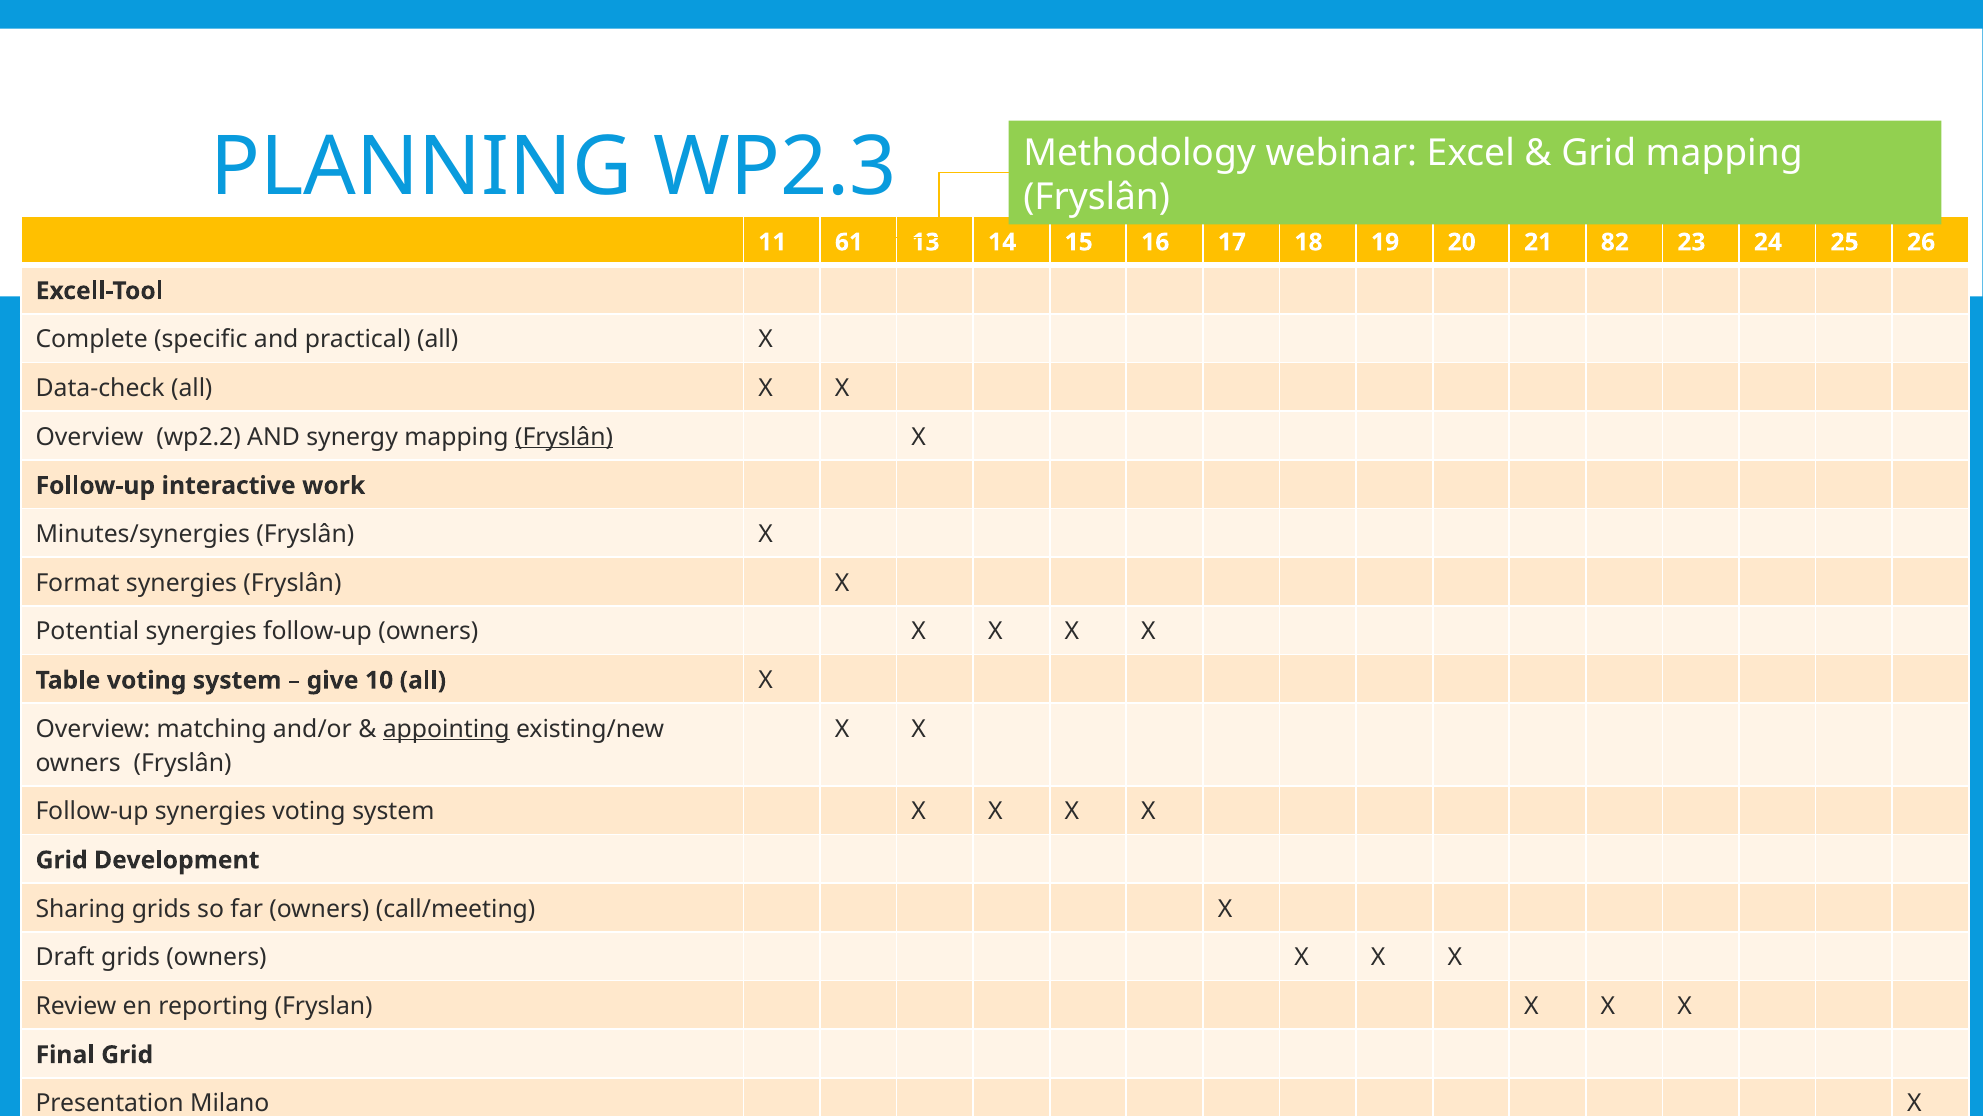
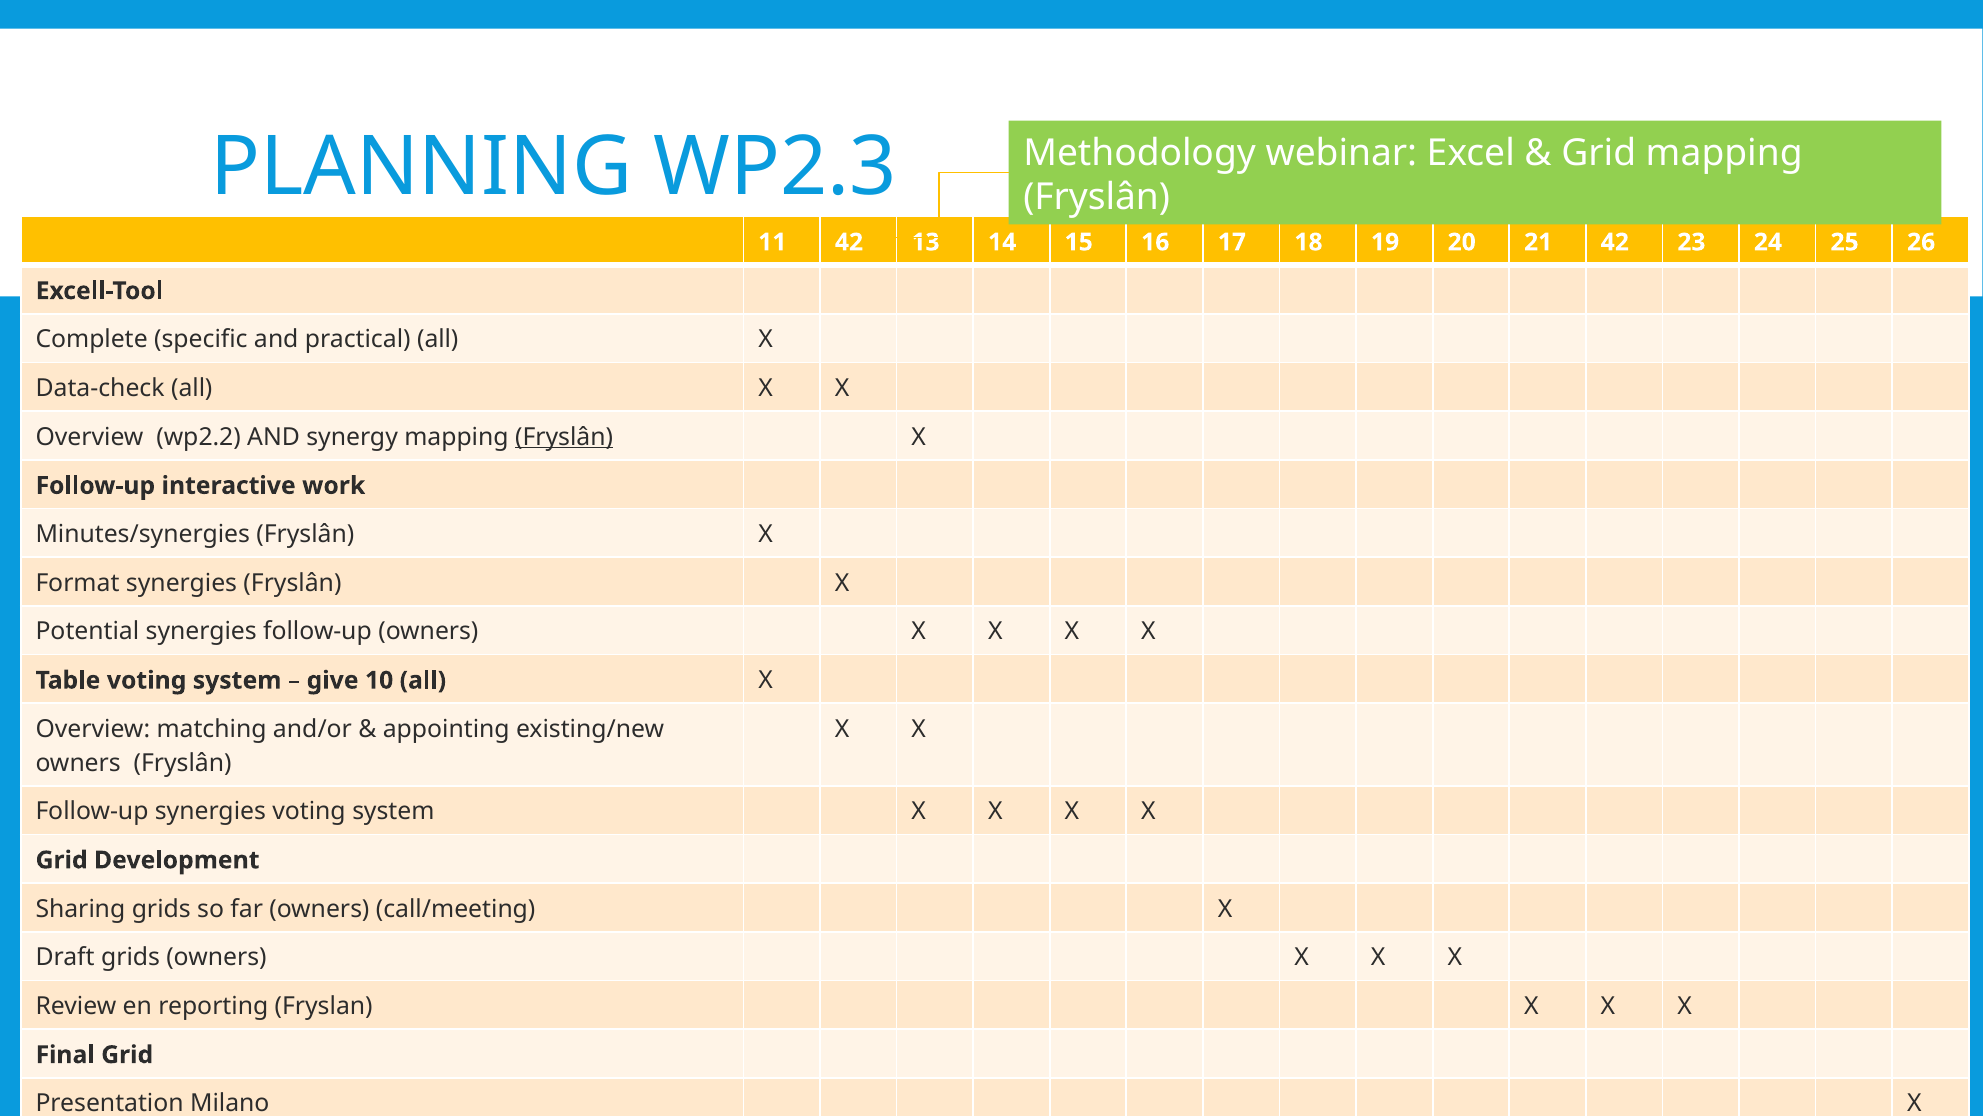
11 61: 61 -> 42 (849, 242)
21 82: 82 -> 42 (1615, 242)
appointing underline: present -> none (446, 729)
